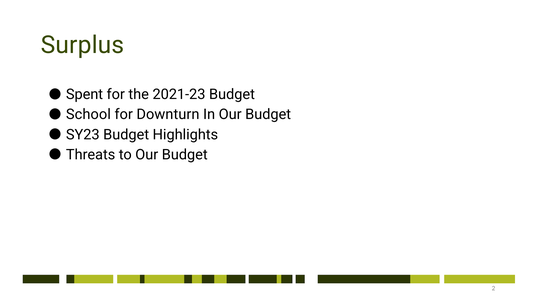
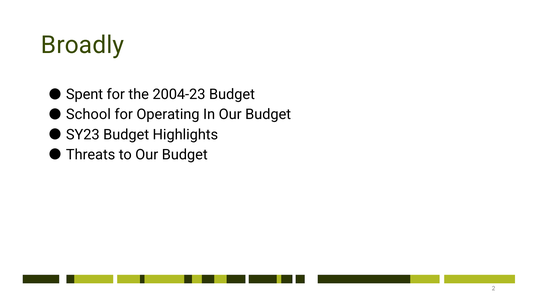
Surplus: Surplus -> Broadly (83, 45)
2021-23: 2021-23 -> 2004-23 (179, 94)
Downturn: Downturn -> Operating (168, 114)
